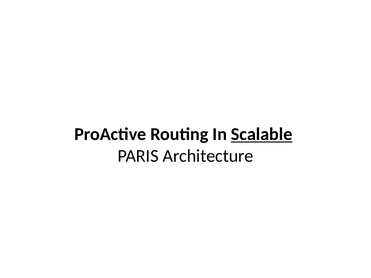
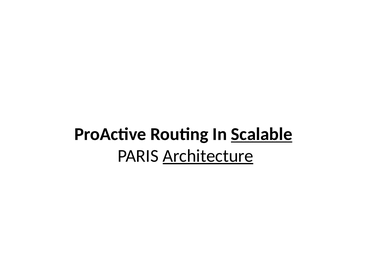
Architecture underline: none -> present (208, 156)
